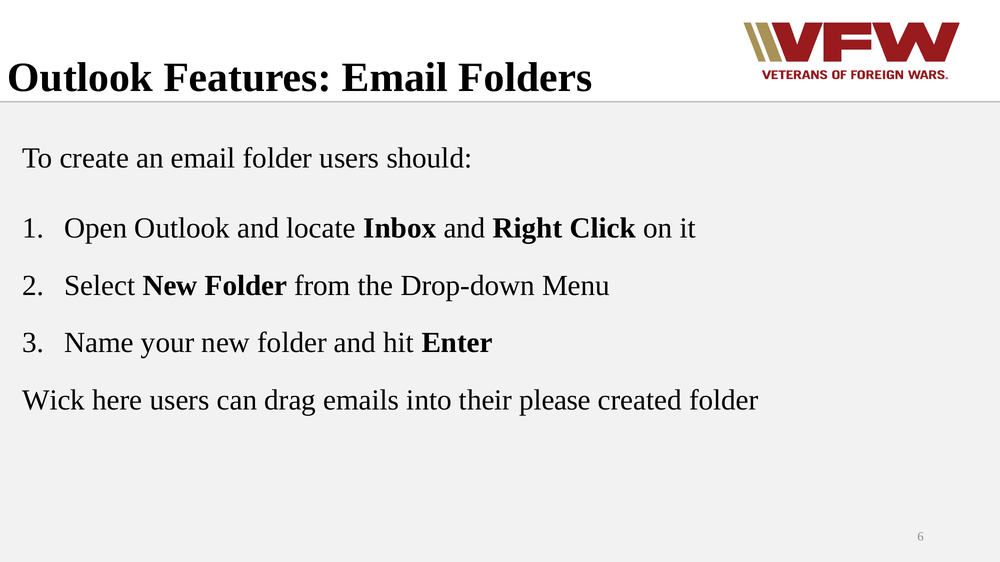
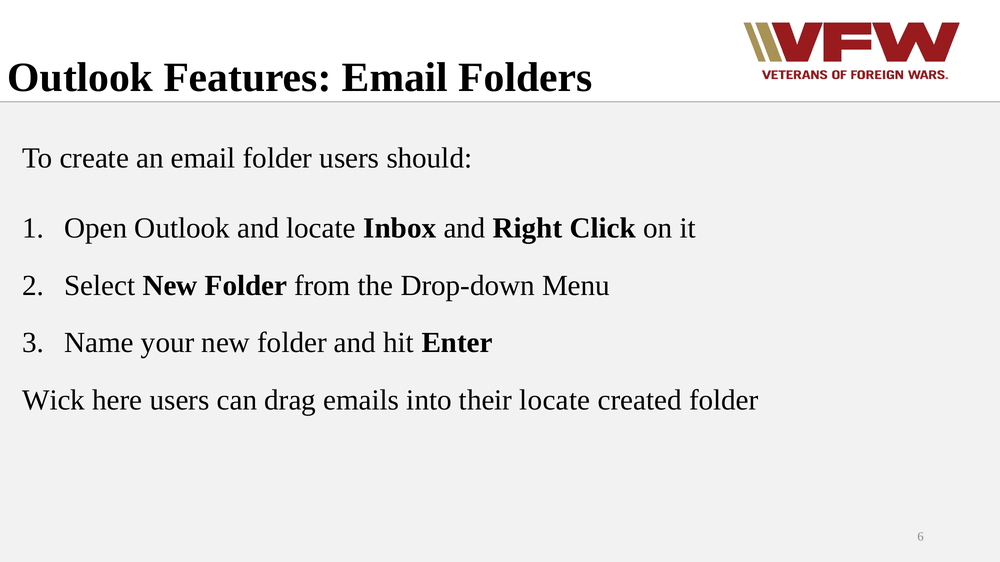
their please: please -> locate (555, 401)
